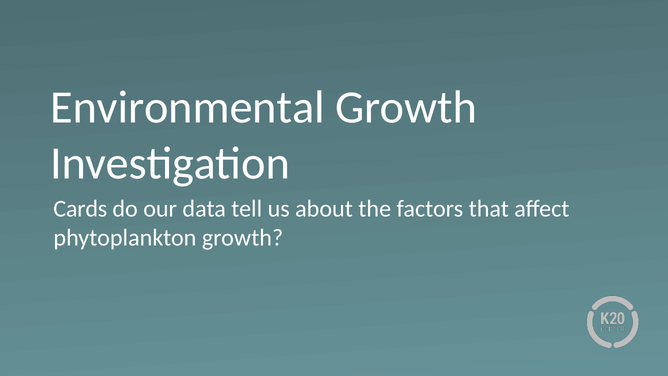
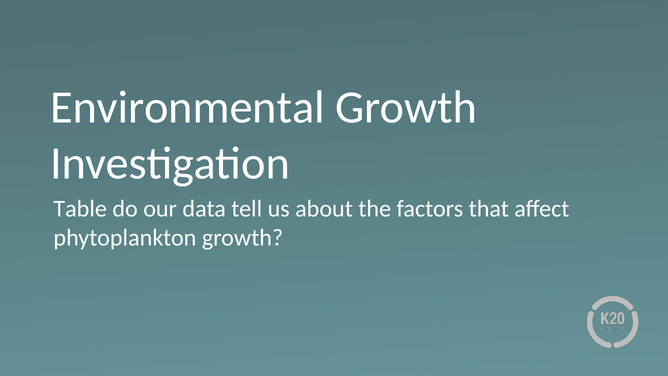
Cards: Cards -> Table (80, 209)
